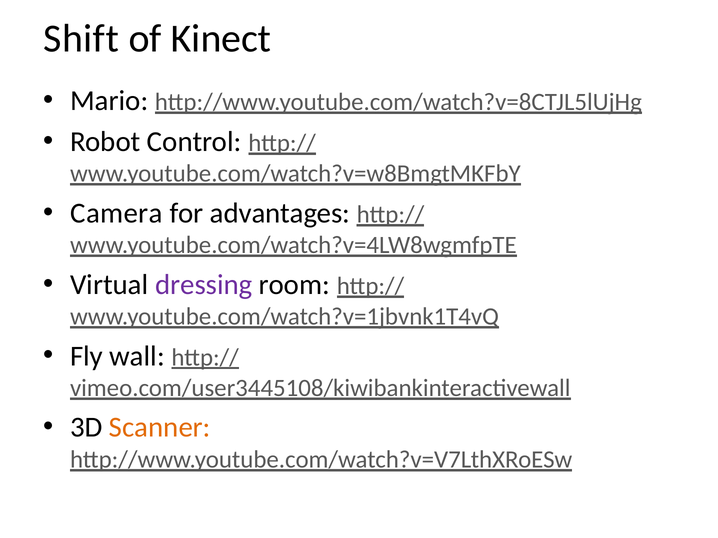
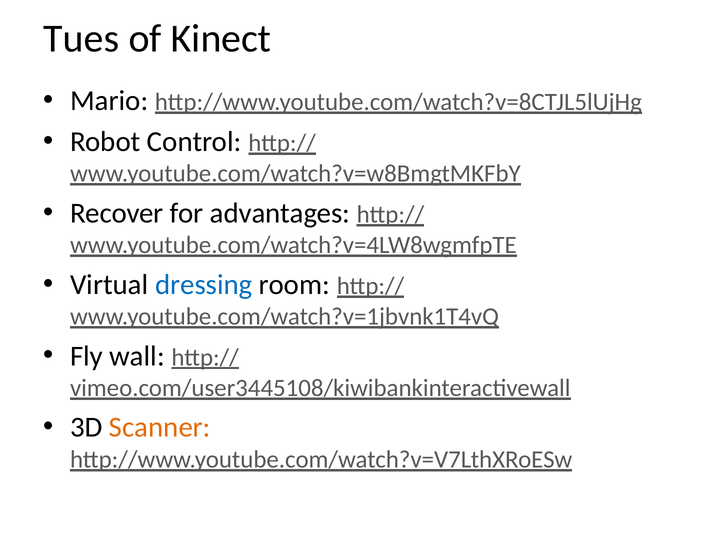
Shift: Shift -> Tues (81, 39)
Camera: Camera -> Recover (117, 213)
dressing colour: purple -> blue (204, 285)
